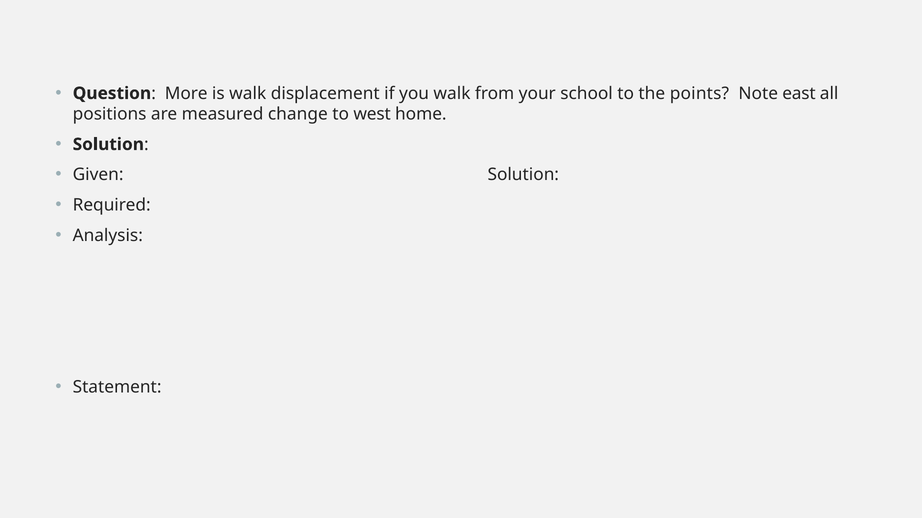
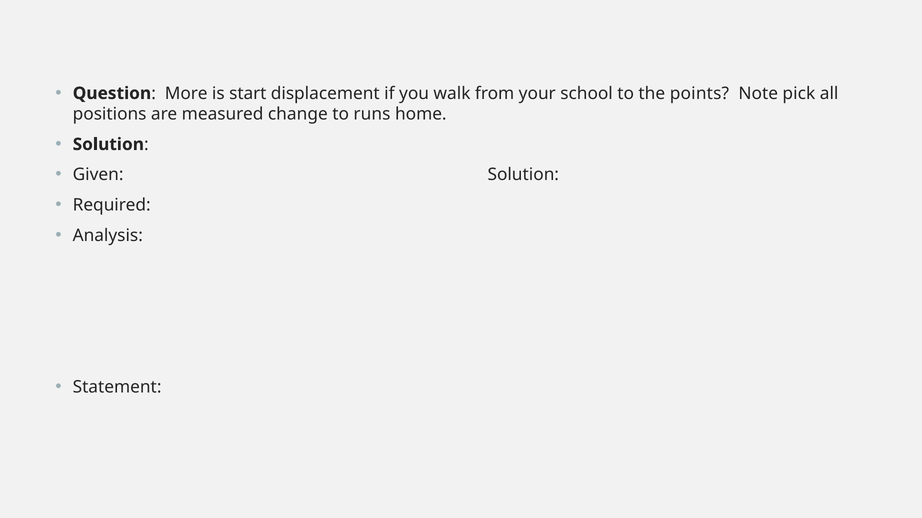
is walk: walk -> start (248, 93)
east: east -> pick (799, 93)
west: west -> runs (372, 114)
